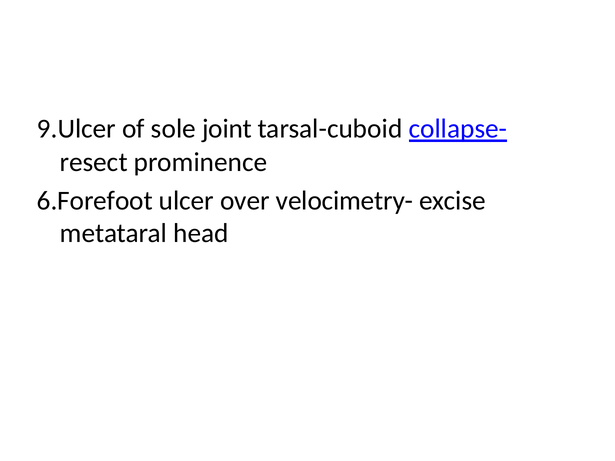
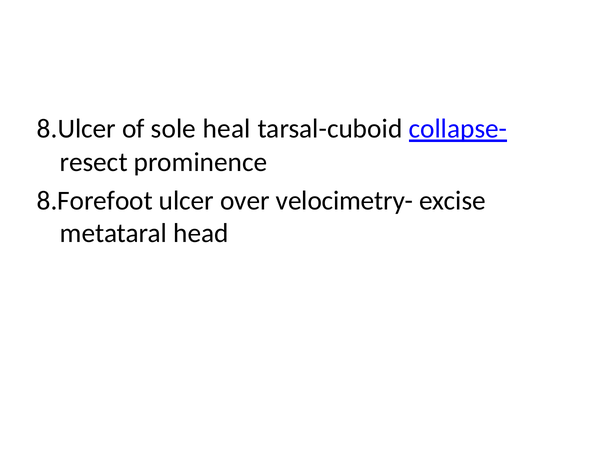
9.Ulcer: 9.Ulcer -> 8.Ulcer (76, 129)
joint: joint -> heal (227, 129)
6.Forefoot: 6.Forefoot -> 8.Forefoot (95, 201)
